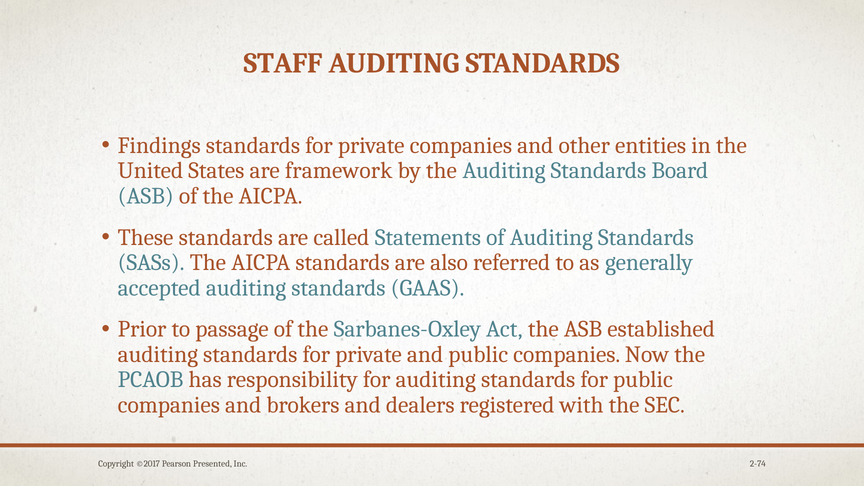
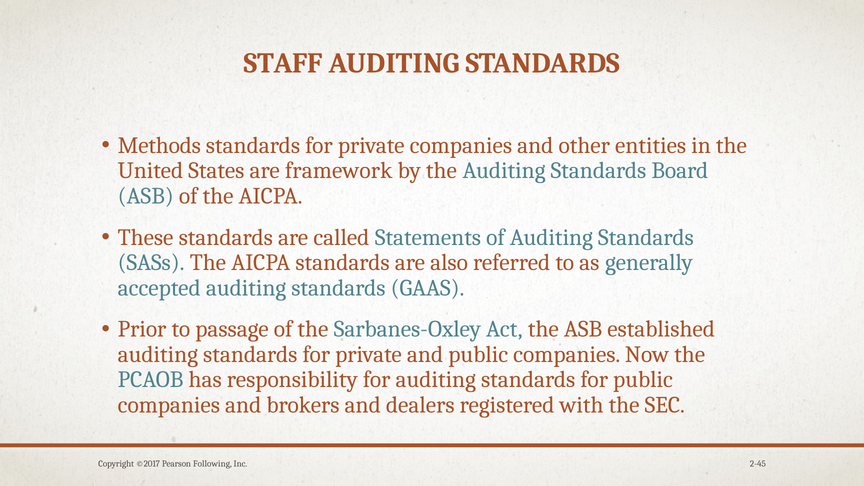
Findings: Findings -> Methods (159, 145)
Presented: Presented -> Following (212, 464)
2-74: 2-74 -> 2-45 (758, 464)
